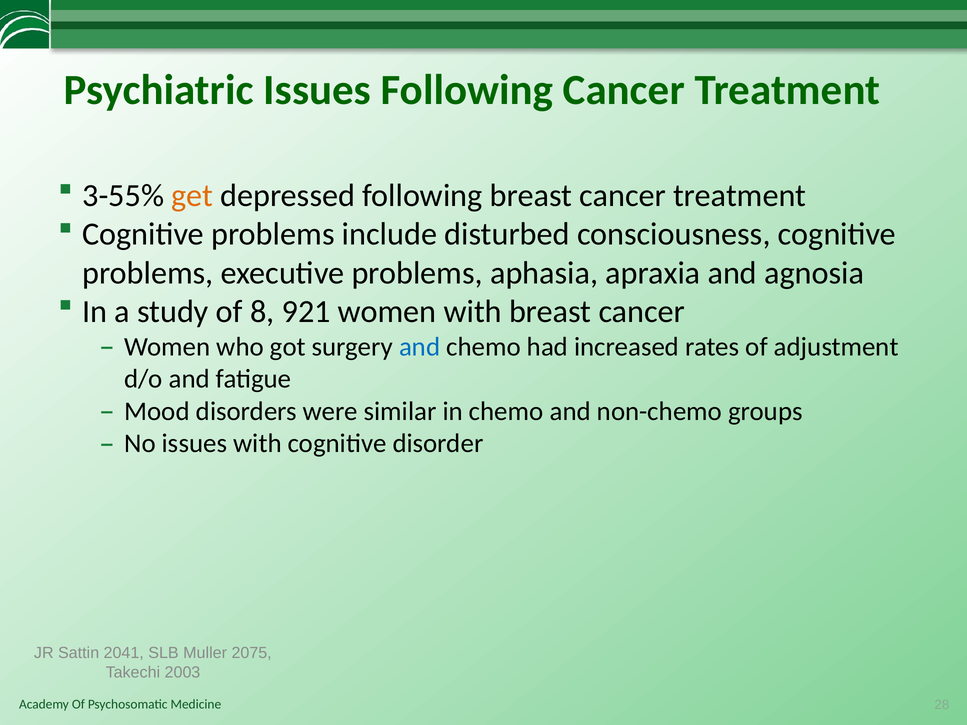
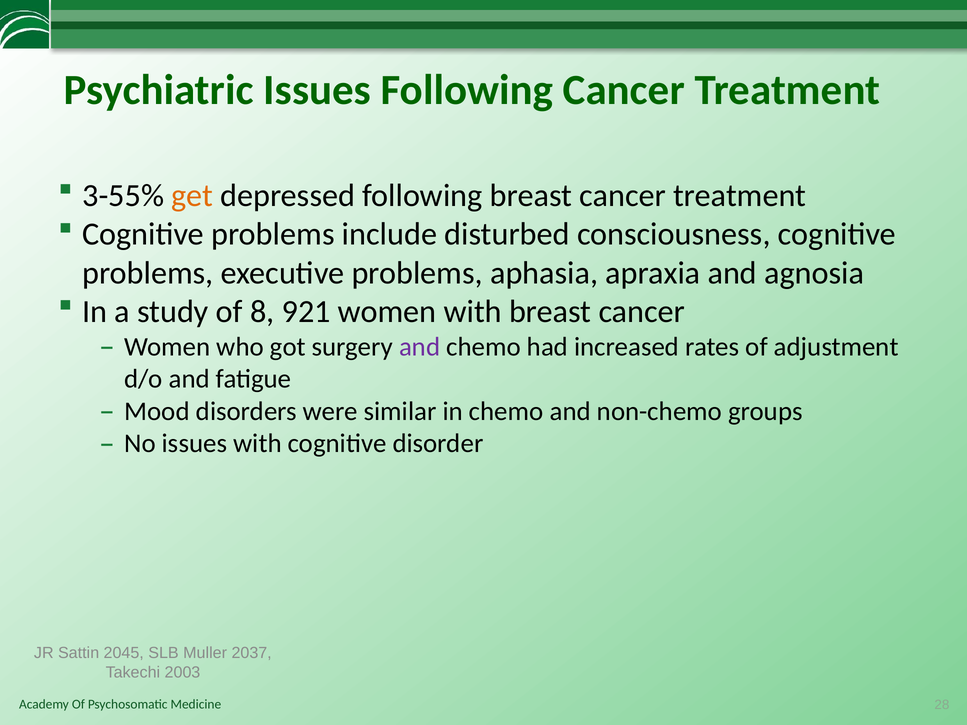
and colour: blue -> purple (420, 347)
2041: 2041 -> 2045 (124, 653)
2075: 2075 -> 2037 (252, 653)
